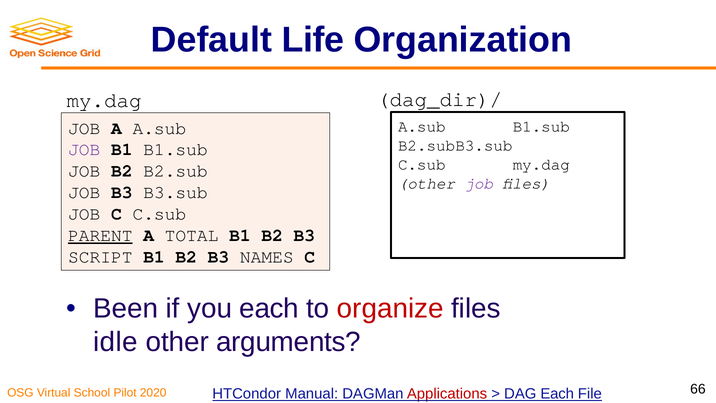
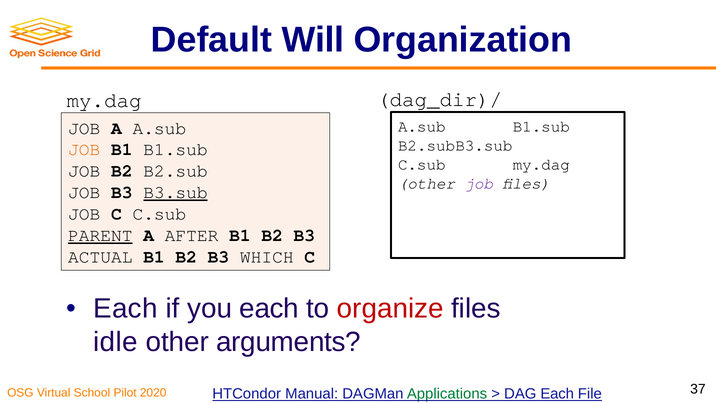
Life: Life -> Will (313, 40)
JOB colour: purple -> orange (84, 149)
B3.sub underline: none -> present (175, 192)
TOTAL: TOTAL -> AFTER (192, 235)
SCRIPT: SCRIPT -> ACTUAL (100, 257)
NAMES: NAMES -> WHICH (267, 257)
Been: Been -> Each (125, 308)
Applications colour: red -> green (447, 394)
66: 66 -> 37 (698, 389)
